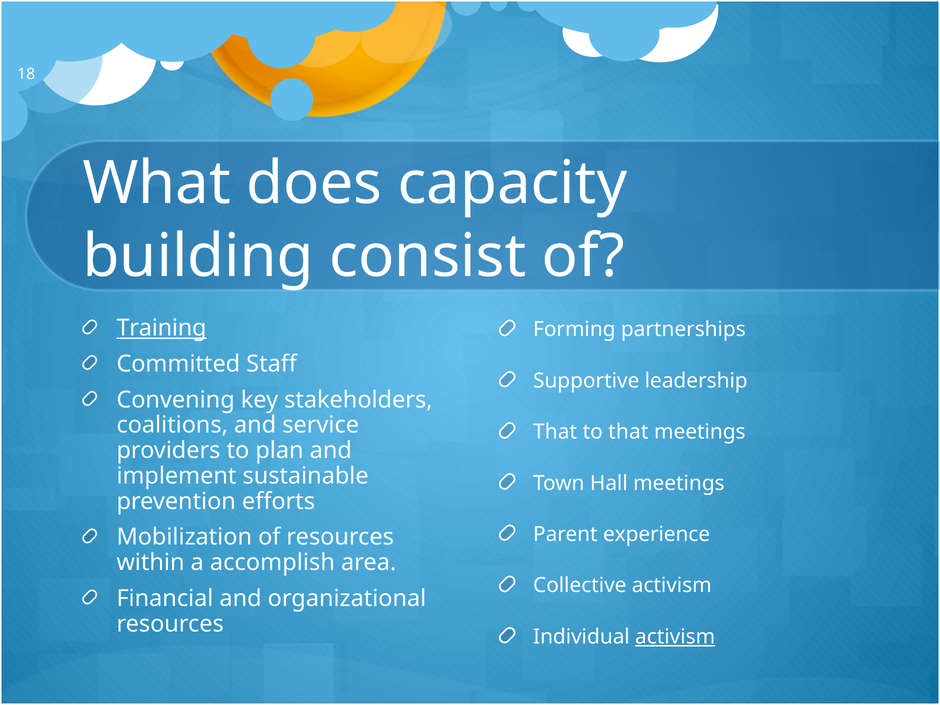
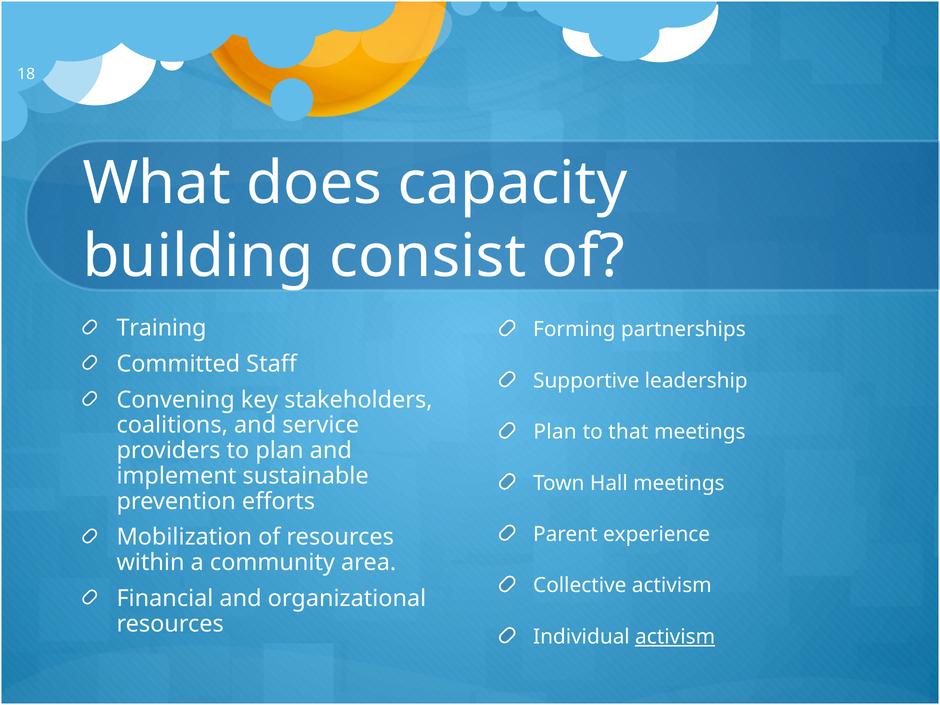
Training underline: present -> none (162, 328)
That: That -> Plan (555, 432)
accomplish: accomplish -> community (272, 563)
